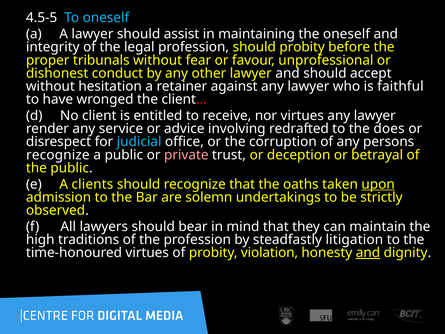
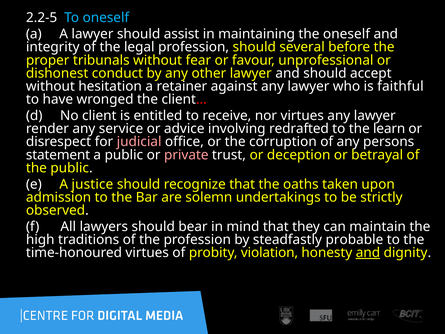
4.5-5: 4.5-5 -> 2.2-5 (42, 18)
should probity: probity -> several (302, 47)
does: does -> learn (389, 129)
judicial colour: light blue -> pink (139, 142)
recognize: recognize -> statement (58, 155)
clients: clients -> justice (92, 184)
upon underline: present -> none (378, 184)
litigation: litigation -> probable (354, 239)
